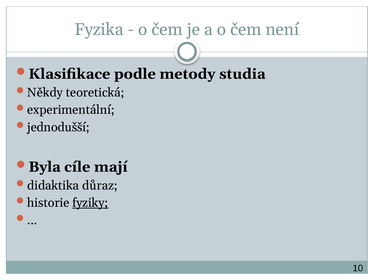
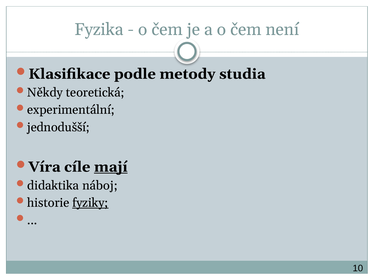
Byla: Byla -> Víra (44, 167)
mají underline: none -> present (111, 167)
důraz: důraz -> náboj (100, 186)
